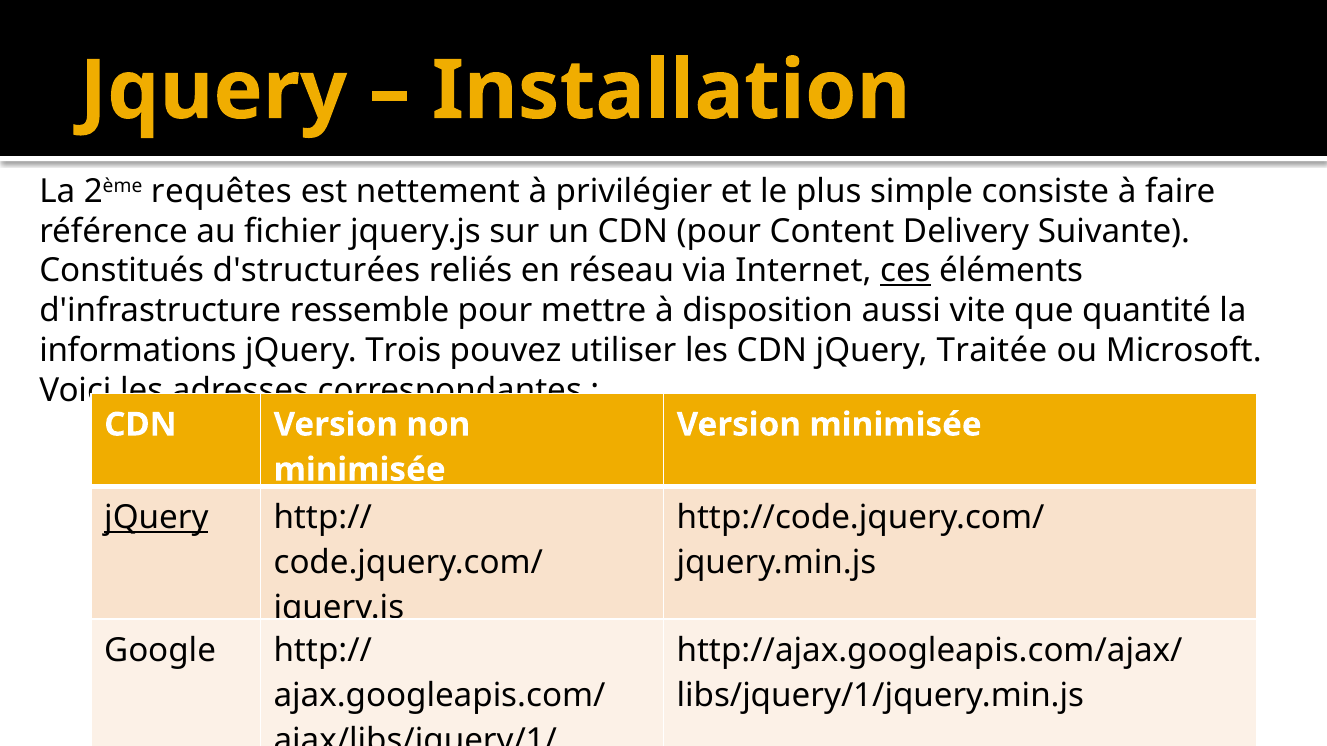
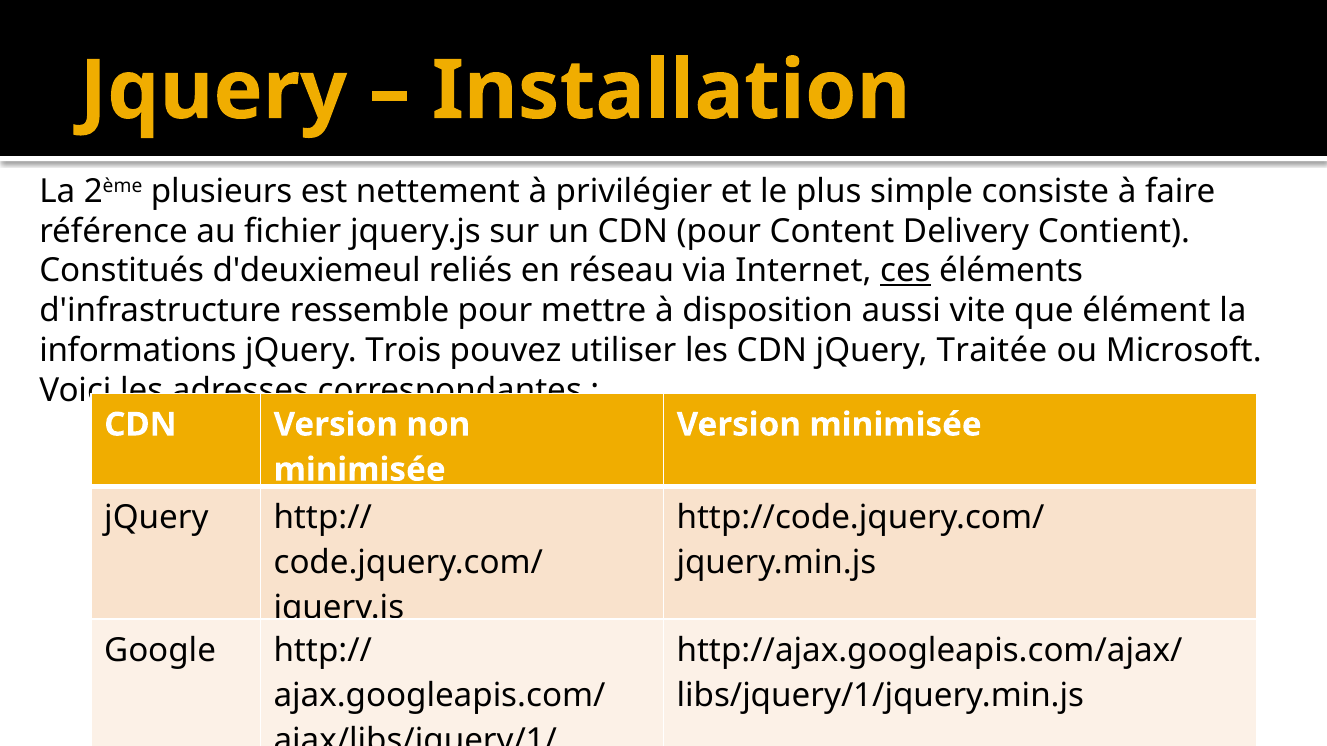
requêtes: requêtes -> plusieurs (222, 191)
Suivante: Suivante -> Contient (1114, 231)
d'structurées: d'structurées -> d'deuxiemeul (317, 271)
quantité: quantité -> élément (1146, 311)
jQuery underline: present -> none (156, 518)
